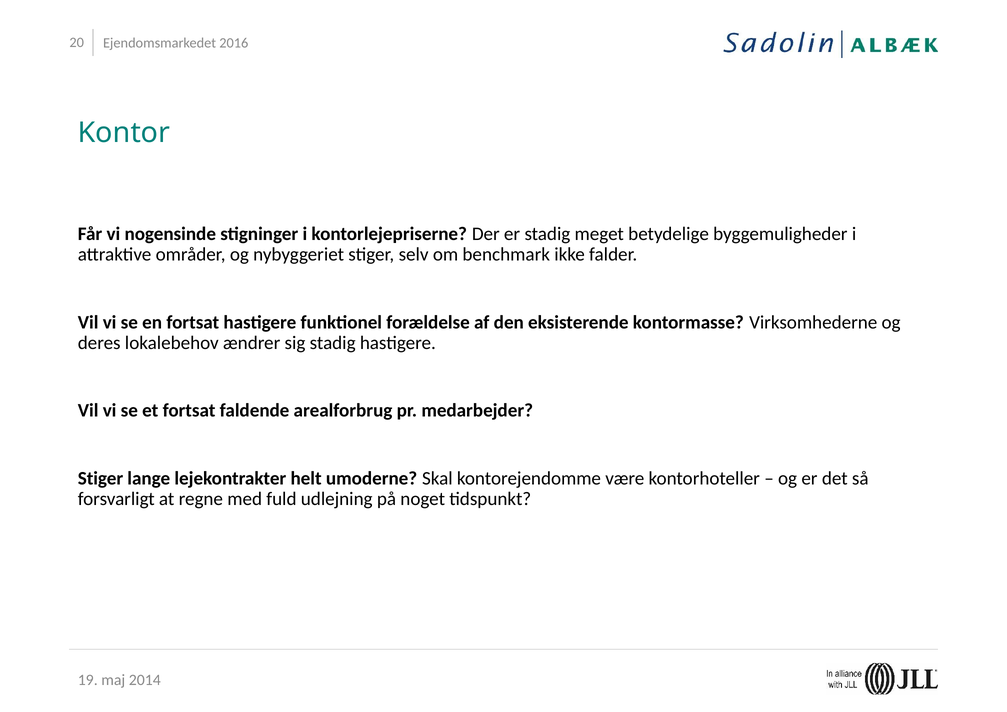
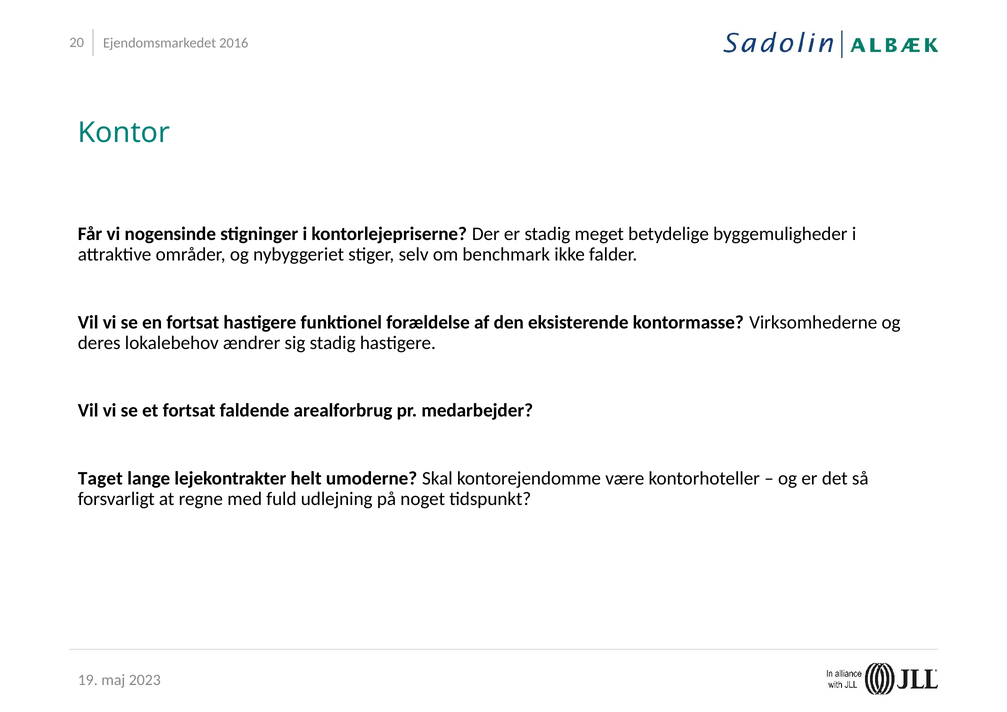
Stiger: Stiger -> Taget (100, 478)
2014: 2014 -> 2023 (145, 680)
